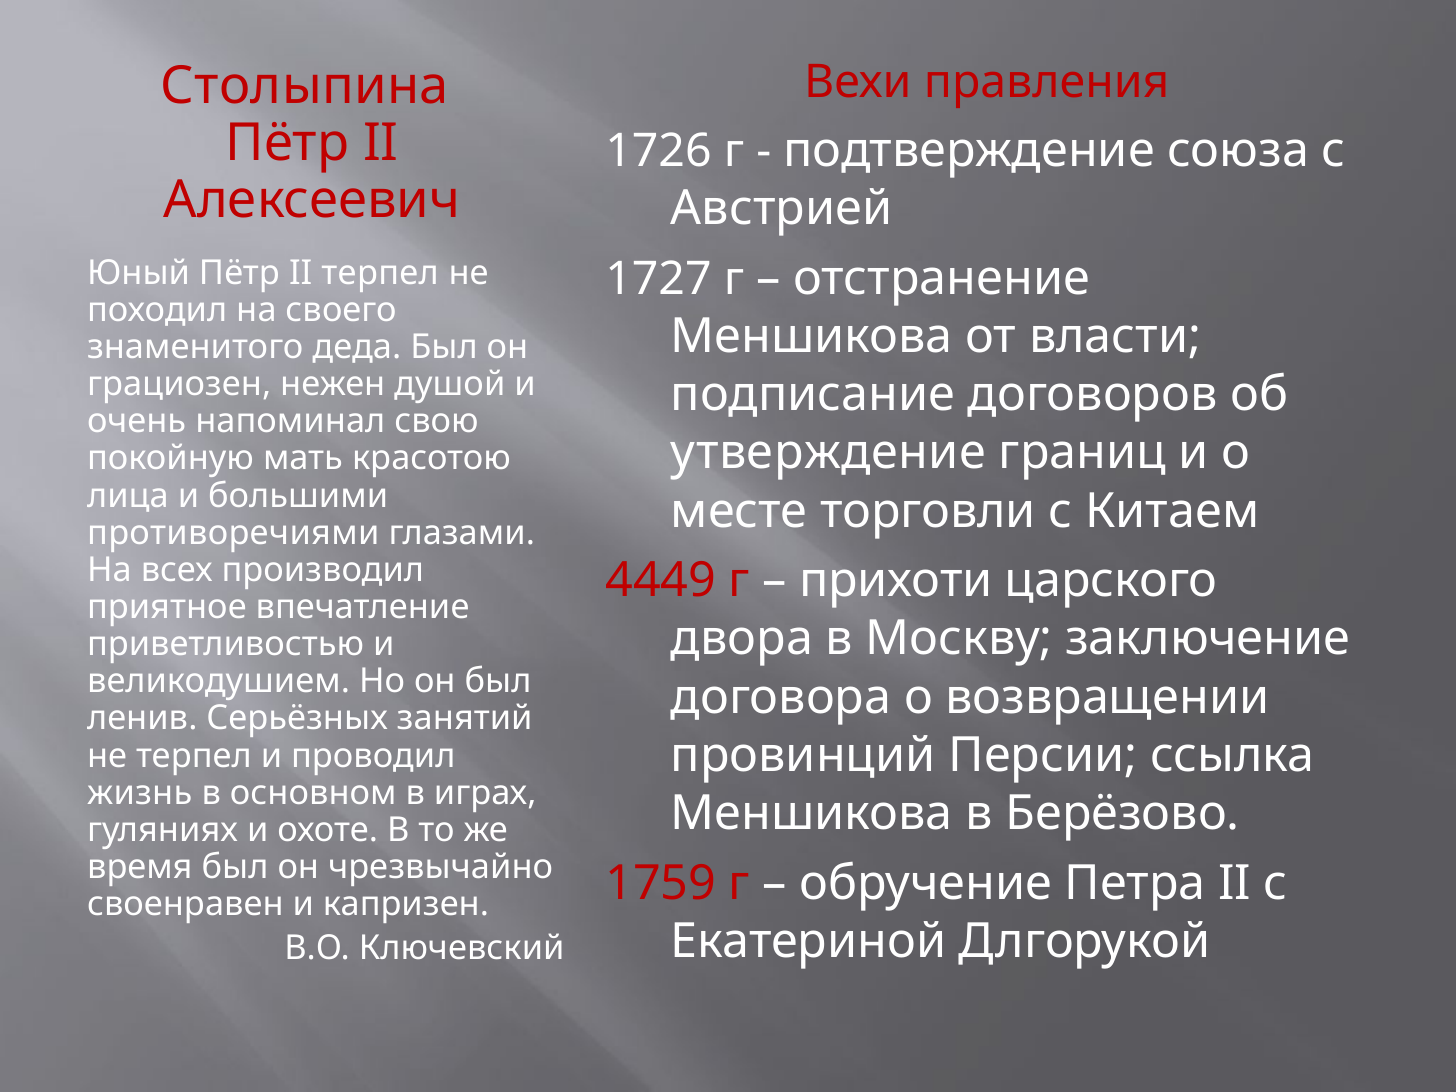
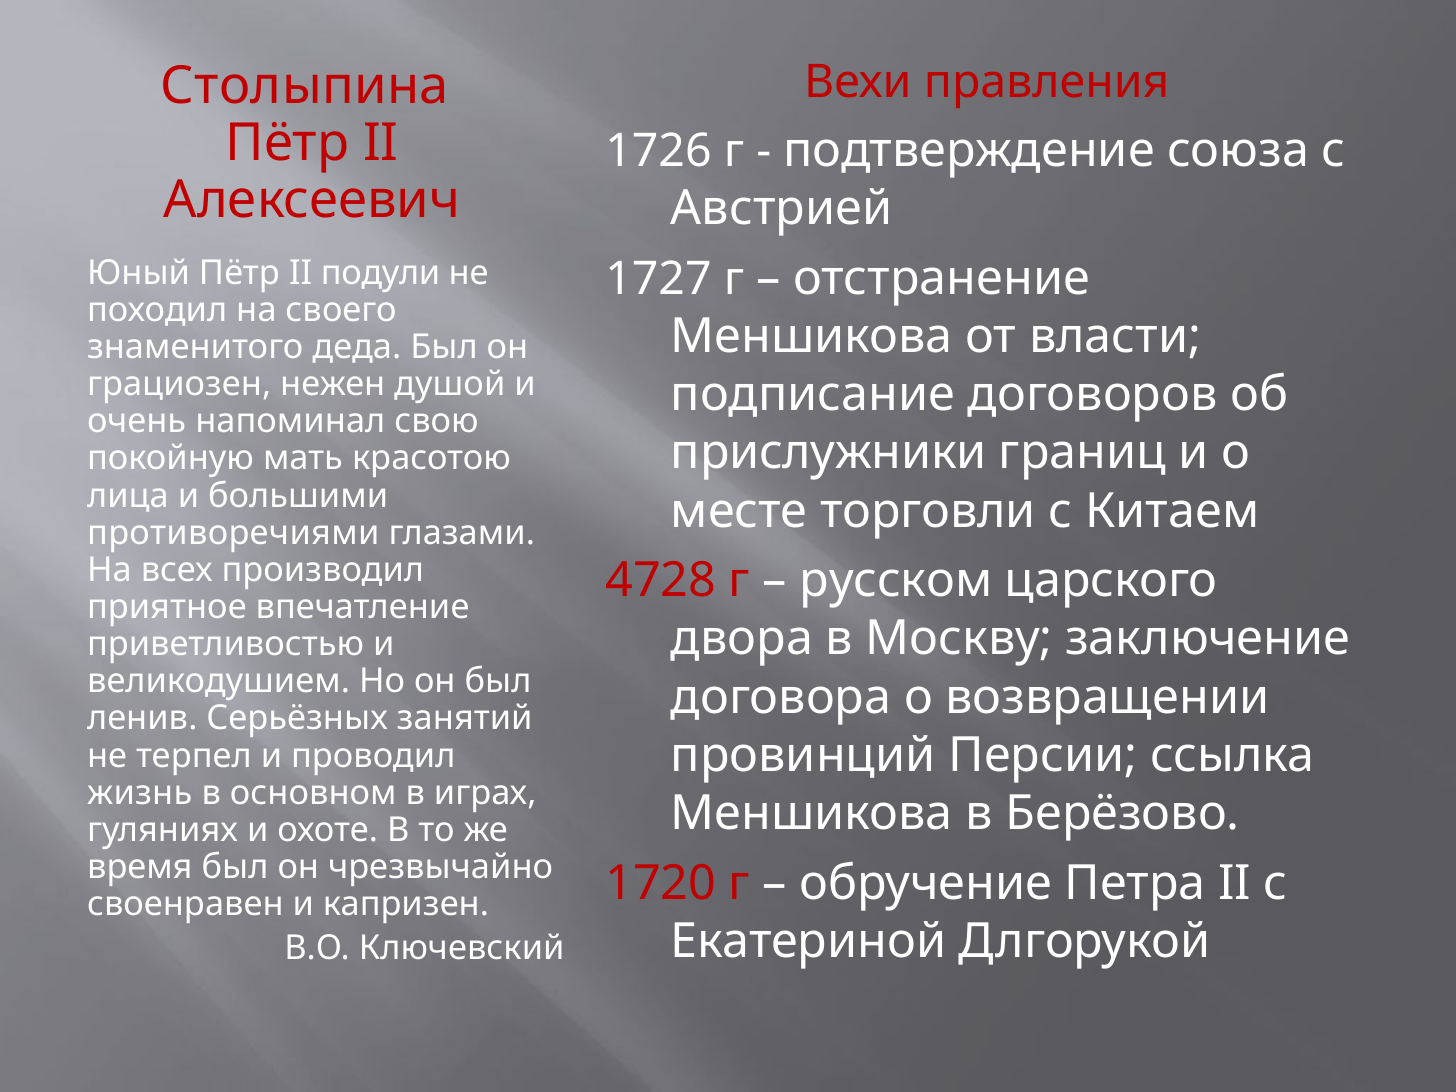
II терпел: терпел -> подули (380, 273)
утверждение: утверждение -> прислужники (829, 453)
4449: 4449 -> 4728 (661, 581)
прихоти: прихоти -> русском (896, 581)
1759: 1759 -> 1720 (661, 883)
